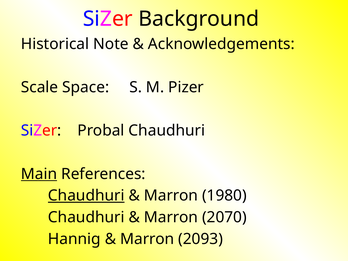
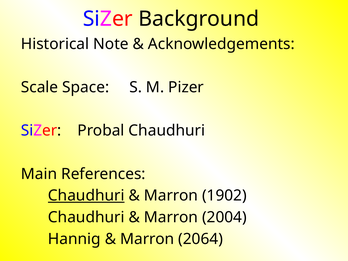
Main underline: present -> none (39, 174)
1980: 1980 -> 1902 (224, 196)
2070: 2070 -> 2004 (224, 217)
2093: 2093 -> 2064 (201, 239)
